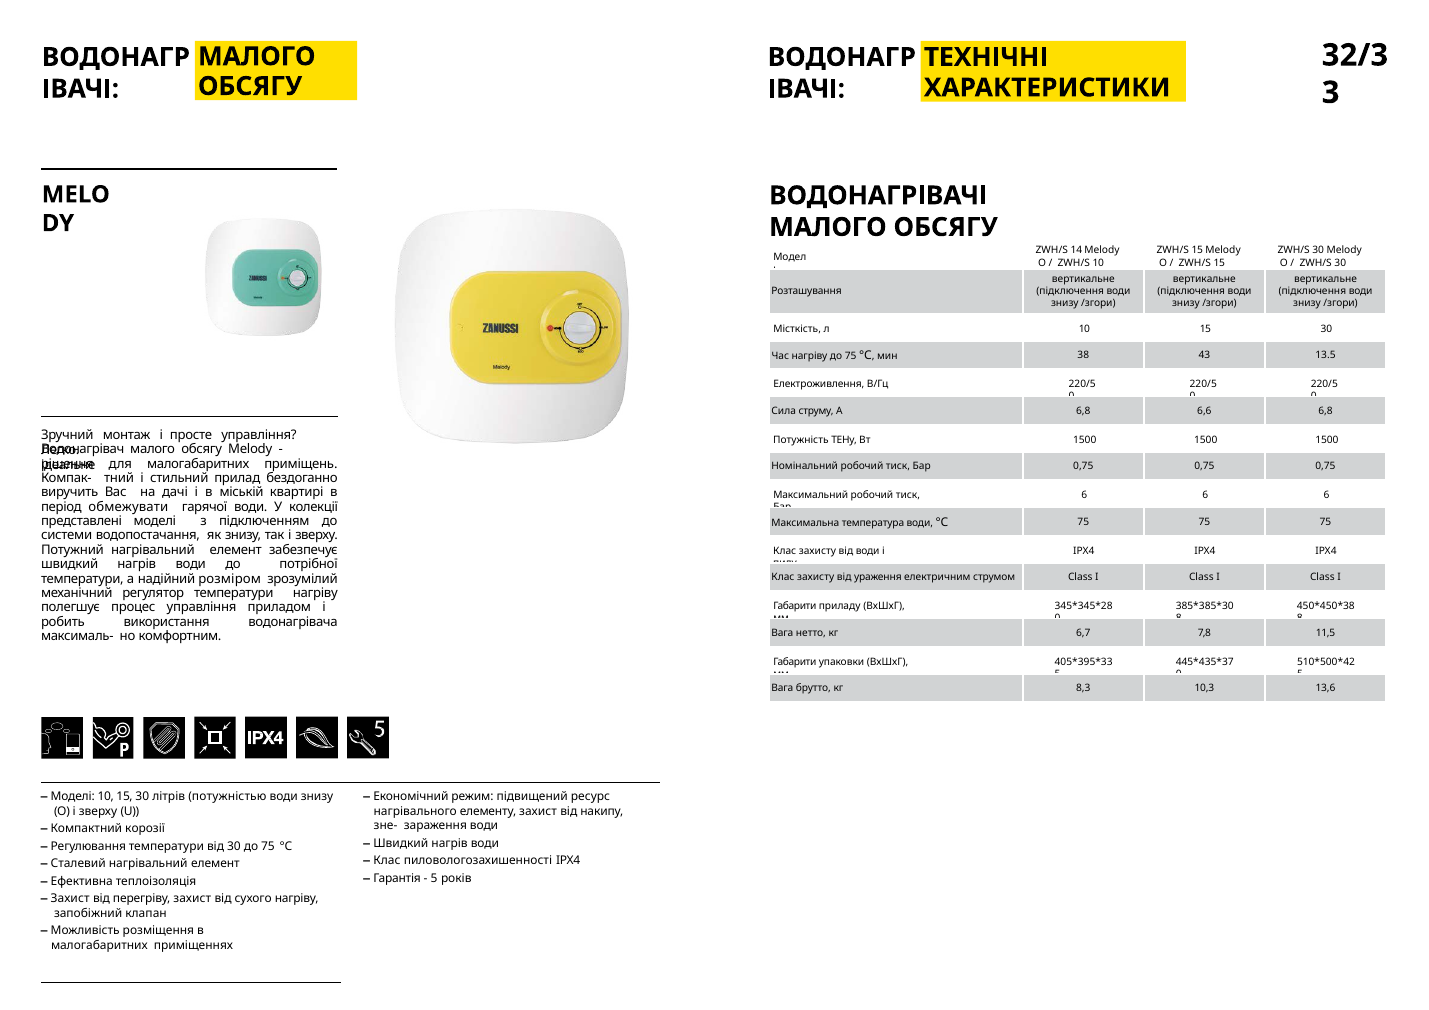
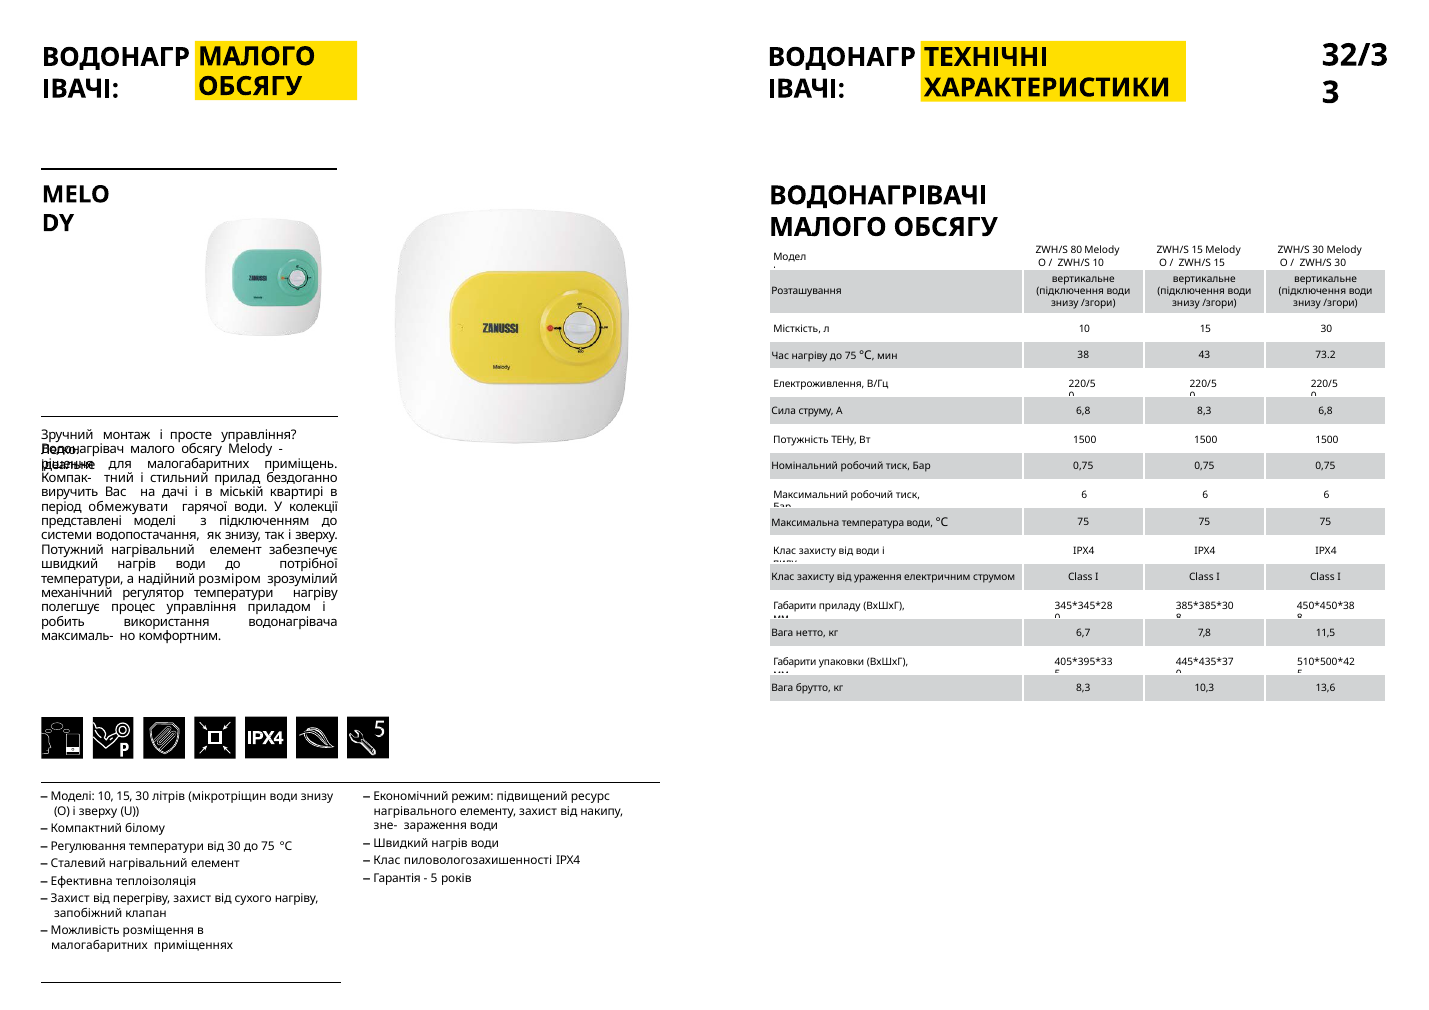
14: 14 -> 80 (1076, 251)
13.5: 13.5 -> 73.2 (1325, 356)
6,8 6,6: 6,6 -> 8,3 (1204, 411)
потужністью: потужністью -> мікротріщин (227, 797)
корозії: корозії -> білому (145, 829)
